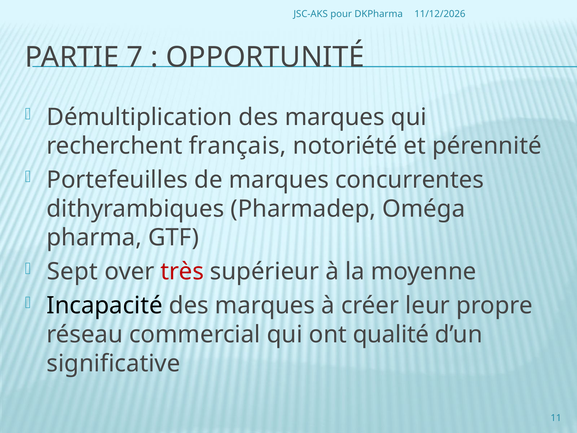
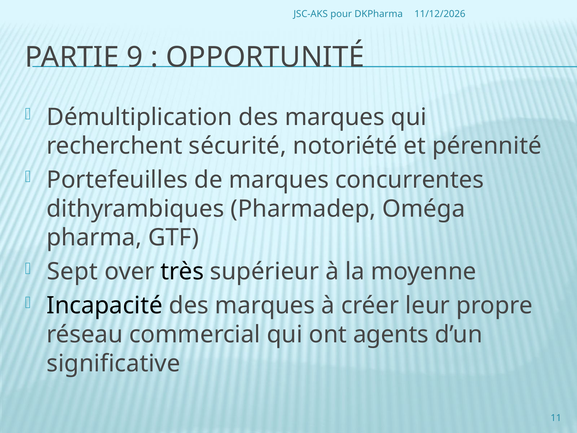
7: 7 -> 9 (135, 57)
français: français -> sécurité (238, 146)
très colour: red -> black (182, 272)
qualité: qualité -> agents (391, 334)
